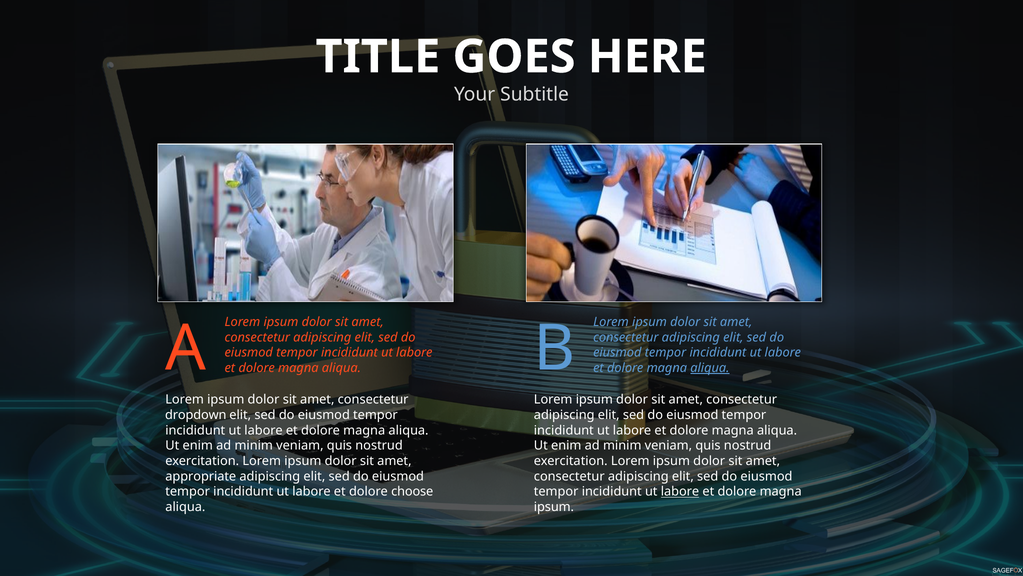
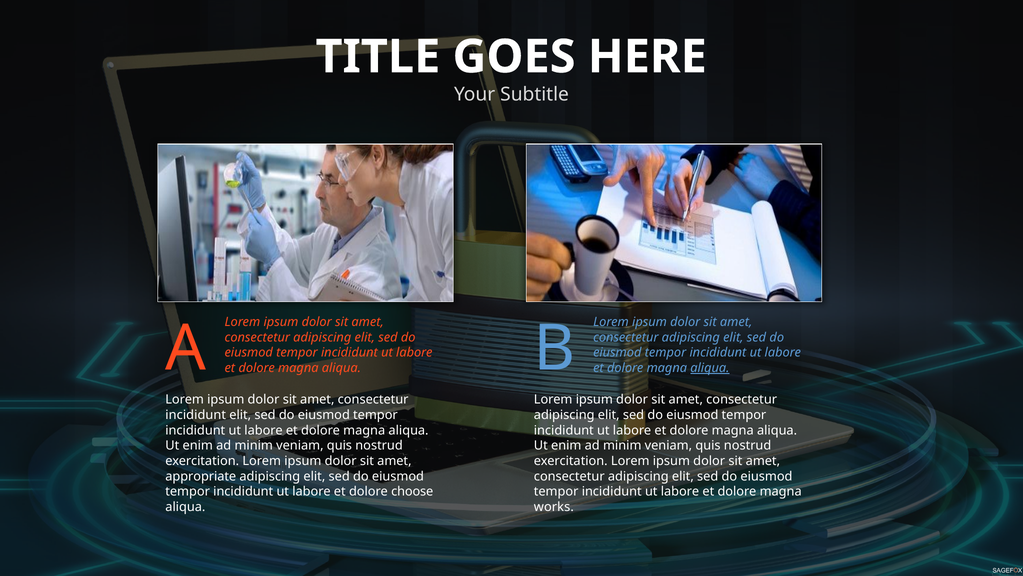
dropdown: dropdown -> incididunt (196, 415)
labore underline: present -> none (680, 491)
ipsum: ipsum -> works (554, 507)
